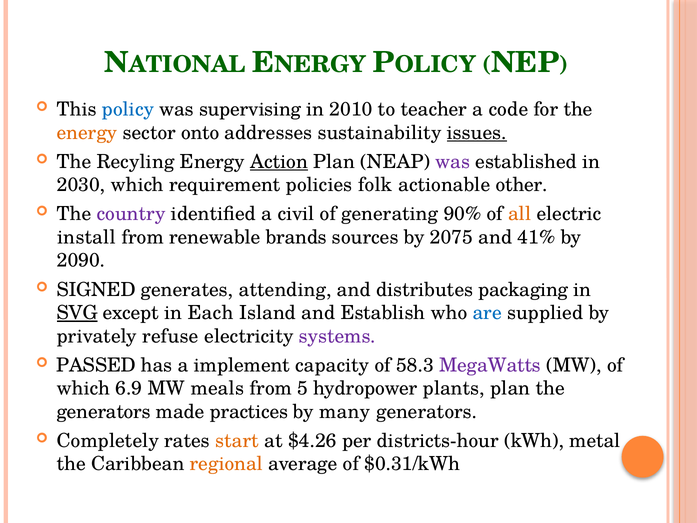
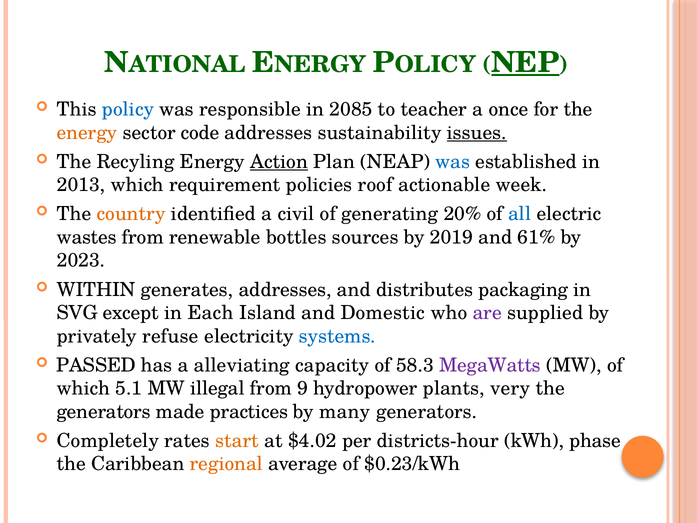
NEP underline: none -> present (525, 62)
supervising: supervising -> responsible (250, 109)
2010: 2010 -> 2085 (351, 109)
code: code -> once (509, 109)
onto: onto -> code (200, 133)
was colour: purple -> blue (453, 162)
2030: 2030 -> 2013 (81, 185)
folk: folk -> roof (375, 185)
other: other -> week (521, 185)
country colour: purple -> orange (131, 214)
90%: 90% -> 20% (462, 214)
all colour: orange -> blue (520, 214)
install: install -> wastes (87, 237)
brands: brands -> bottles (296, 237)
2075: 2075 -> 2019 (451, 237)
41%: 41% -> 61% (536, 237)
2090: 2090 -> 2023 (81, 260)
SIGNED: SIGNED -> WITHIN (96, 290)
generates attending: attending -> addresses (285, 290)
SVG underline: present -> none (77, 313)
Establish: Establish -> Domestic (383, 313)
are colour: blue -> purple (487, 313)
systems colour: purple -> blue (337, 336)
implement: implement -> alleviating (242, 365)
6.9: 6.9 -> 5.1 (129, 388)
meals: meals -> illegal (218, 388)
5: 5 -> 9 (303, 388)
plants plan: plan -> very (510, 388)
$4.26: $4.26 -> $4.02 (312, 441)
metal: metal -> phase (595, 441)
$0.31/kWh: $0.31/kWh -> $0.23/kWh (412, 464)
